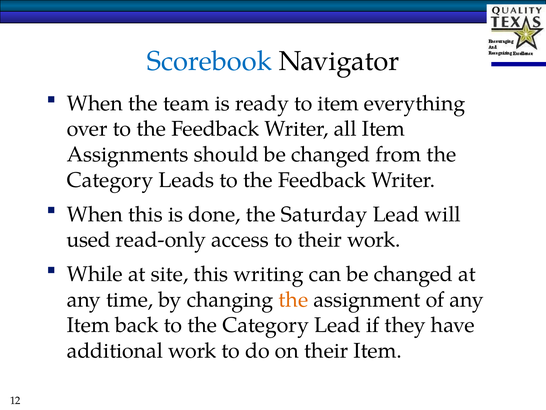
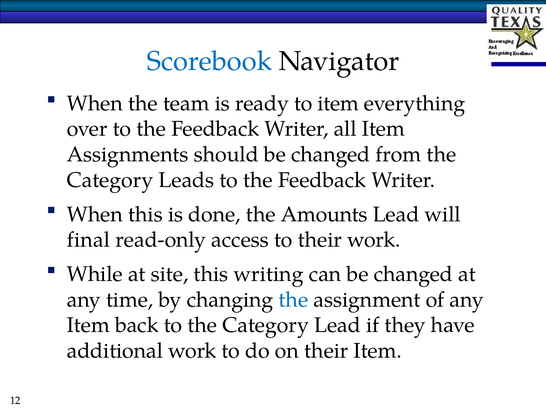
Saturday: Saturday -> Amounts (324, 214)
used: used -> final (88, 240)
the colour: orange -> blue (293, 299)
